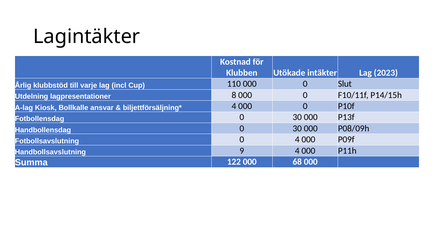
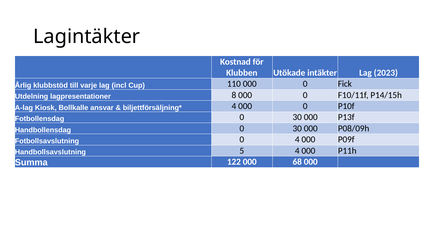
Slut: Slut -> Fick (345, 84)
9: 9 -> 5 (242, 150)
